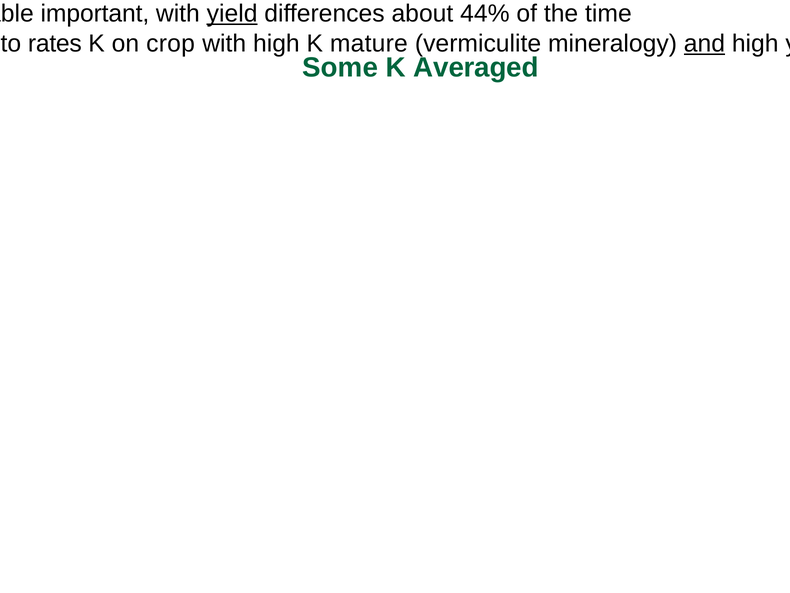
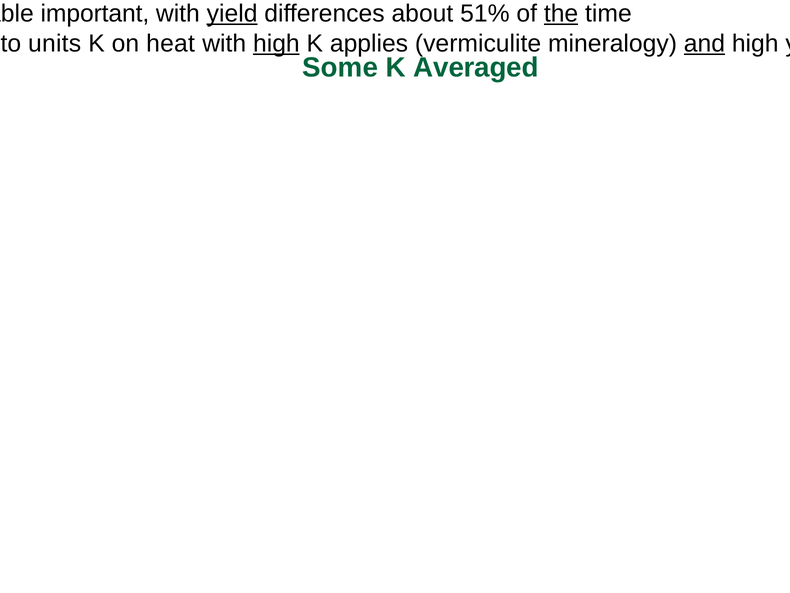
44%: 44% -> 51% (485, 14)
the underline: none -> present (561, 14)
rates: rates -> units (55, 43)
crop: crop -> heat (171, 43)
high underline: none -> present (276, 43)
mature: mature -> applies (369, 43)
